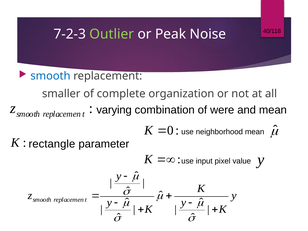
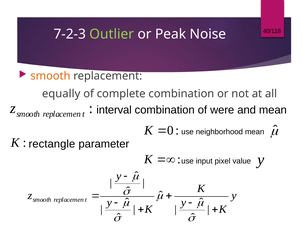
smooth colour: blue -> orange (50, 76)
smaller: smaller -> equally (61, 94)
complete organization: organization -> combination (181, 94)
varying: varying -> interval (114, 110)
